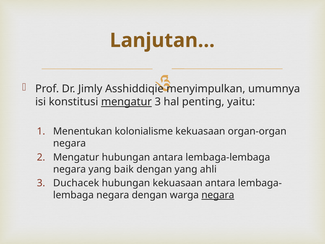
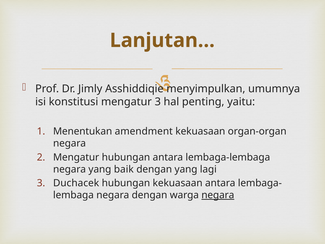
mengatur underline: present -> none (126, 102)
kolonialisme: kolonialisme -> amendment (144, 131)
ahli: ahli -> lagi (208, 169)
